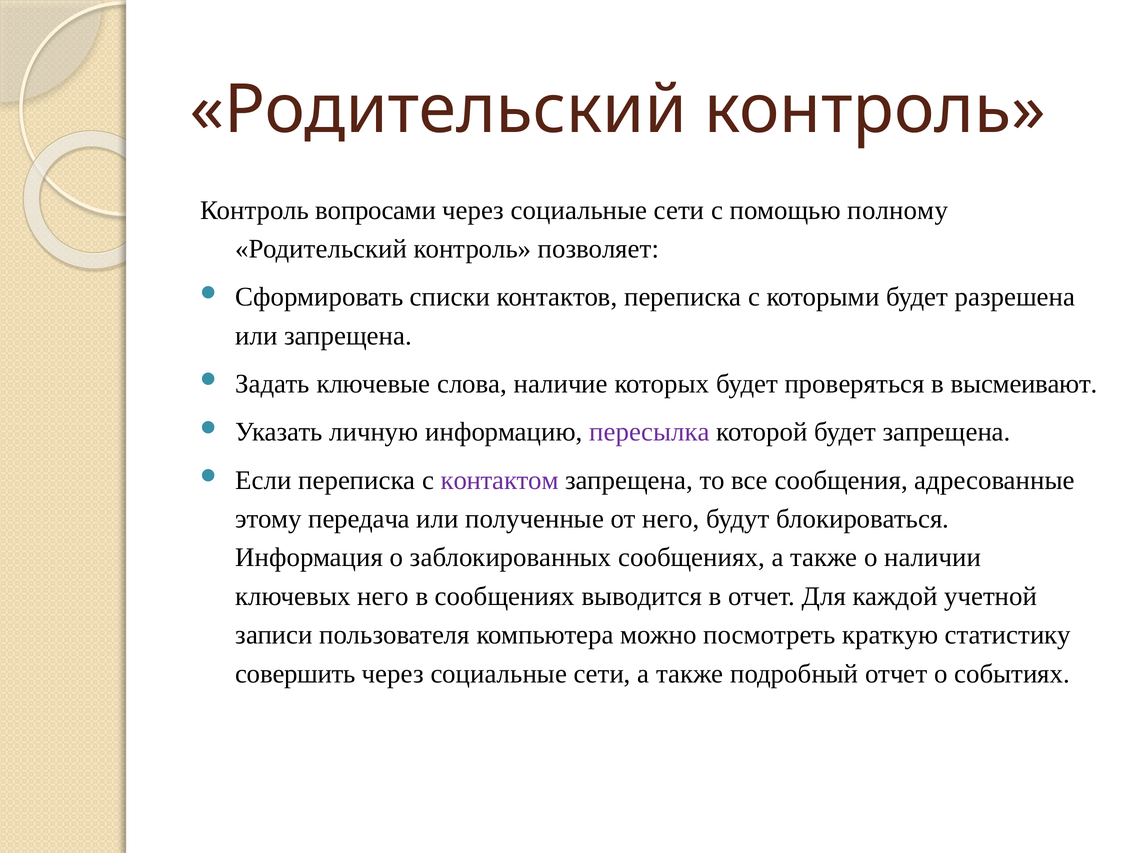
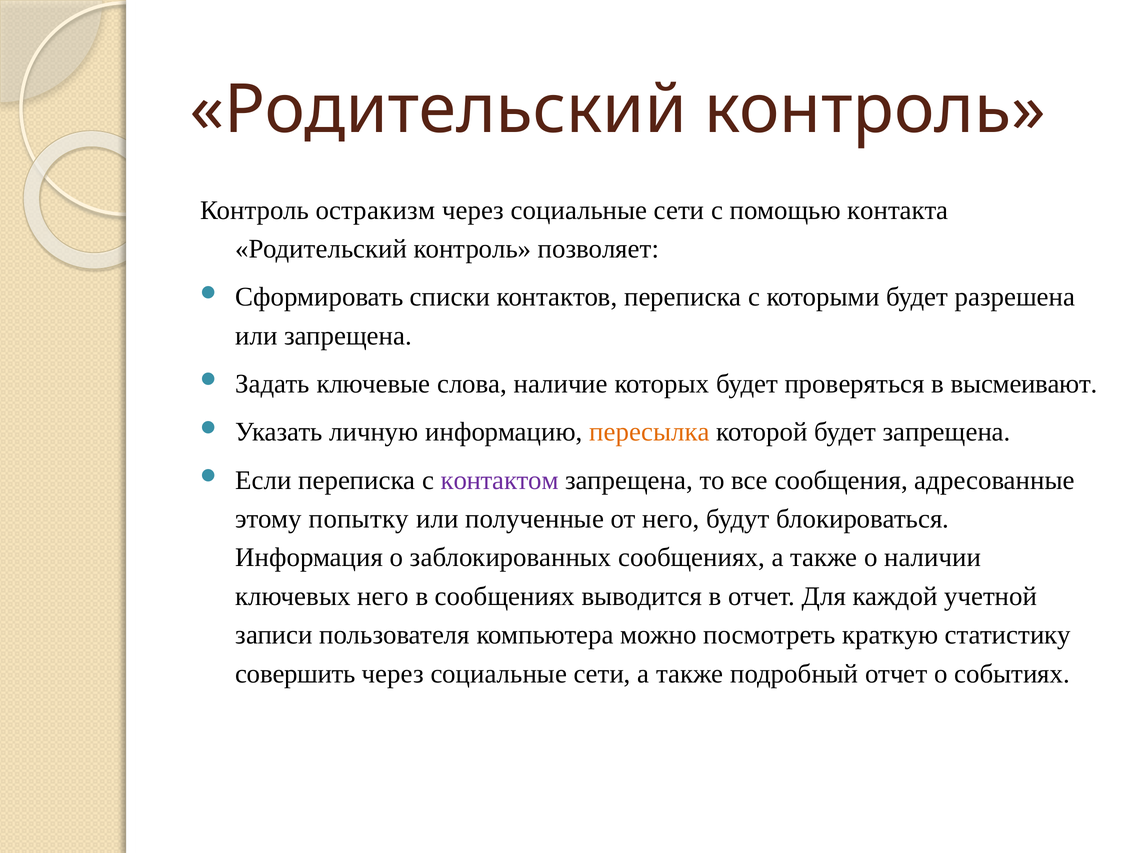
вопросами: вопросами -> остракизм (375, 210)
полному: полному -> контакта (898, 210)
пересылка colour: purple -> orange (649, 432)
передача: передача -> попытку (359, 519)
